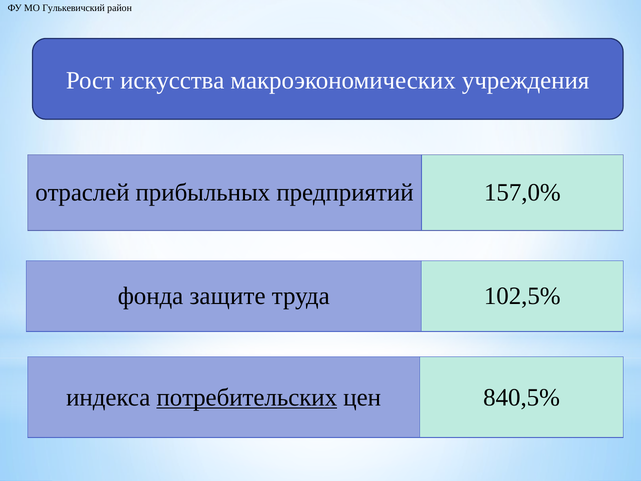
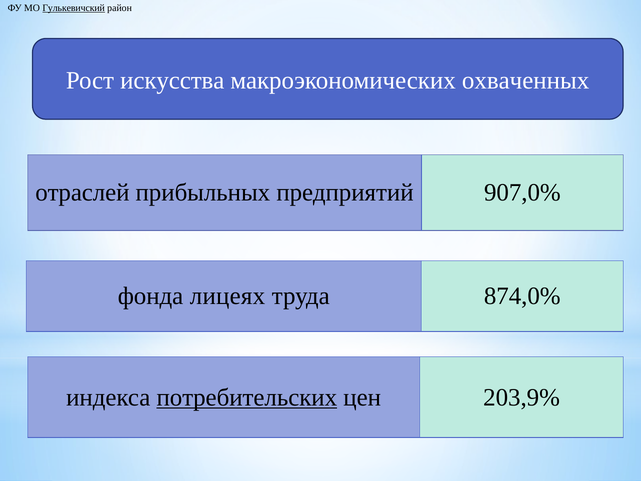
Гулькевичский underline: none -> present (74, 8)
учреждения: учреждения -> охваченных (526, 81)
157,0%: 157,0% -> 907,0% (522, 193)
защите: защите -> лицеях (227, 296)
102,5%: 102,5% -> 874,0% (522, 296)
840,5%: 840,5% -> 203,9% (522, 397)
